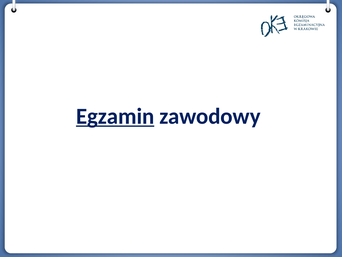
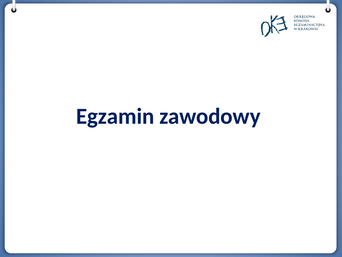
Egzamin underline: present -> none (115, 116)
